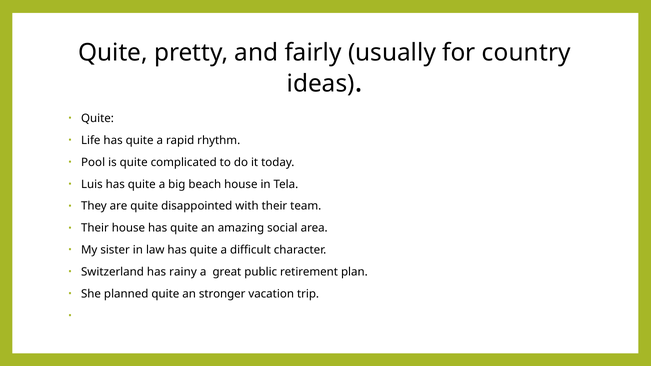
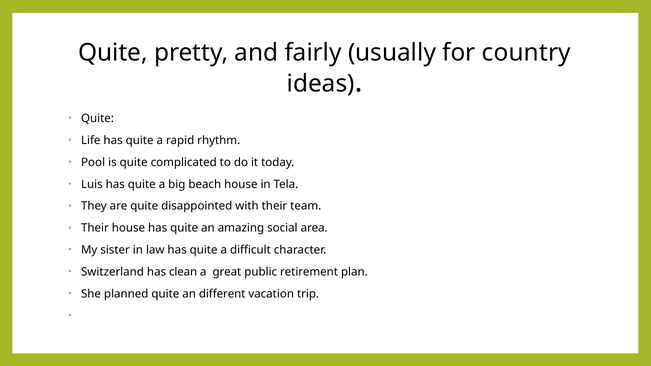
rainy: rainy -> clean (183, 272)
stronger: stronger -> different (222, 294)
